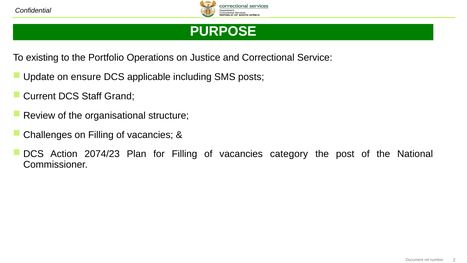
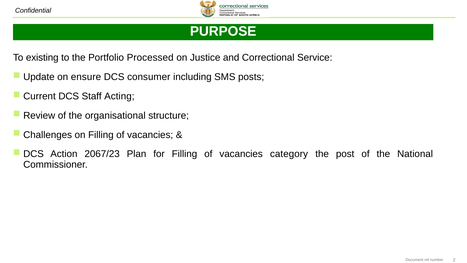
Operations: Operations -> Processed (150, 58)
applicable: applicable -> consumer (149, 77)
Grand: Grand -> Acting (119, 96)
2074/23: 2074/23 -> 2067/23 (102, 154)
